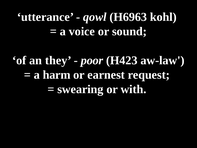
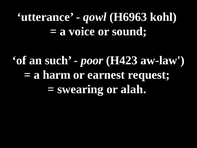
they: they -> such (58, 60)
with: with -> alah (133, 89)
